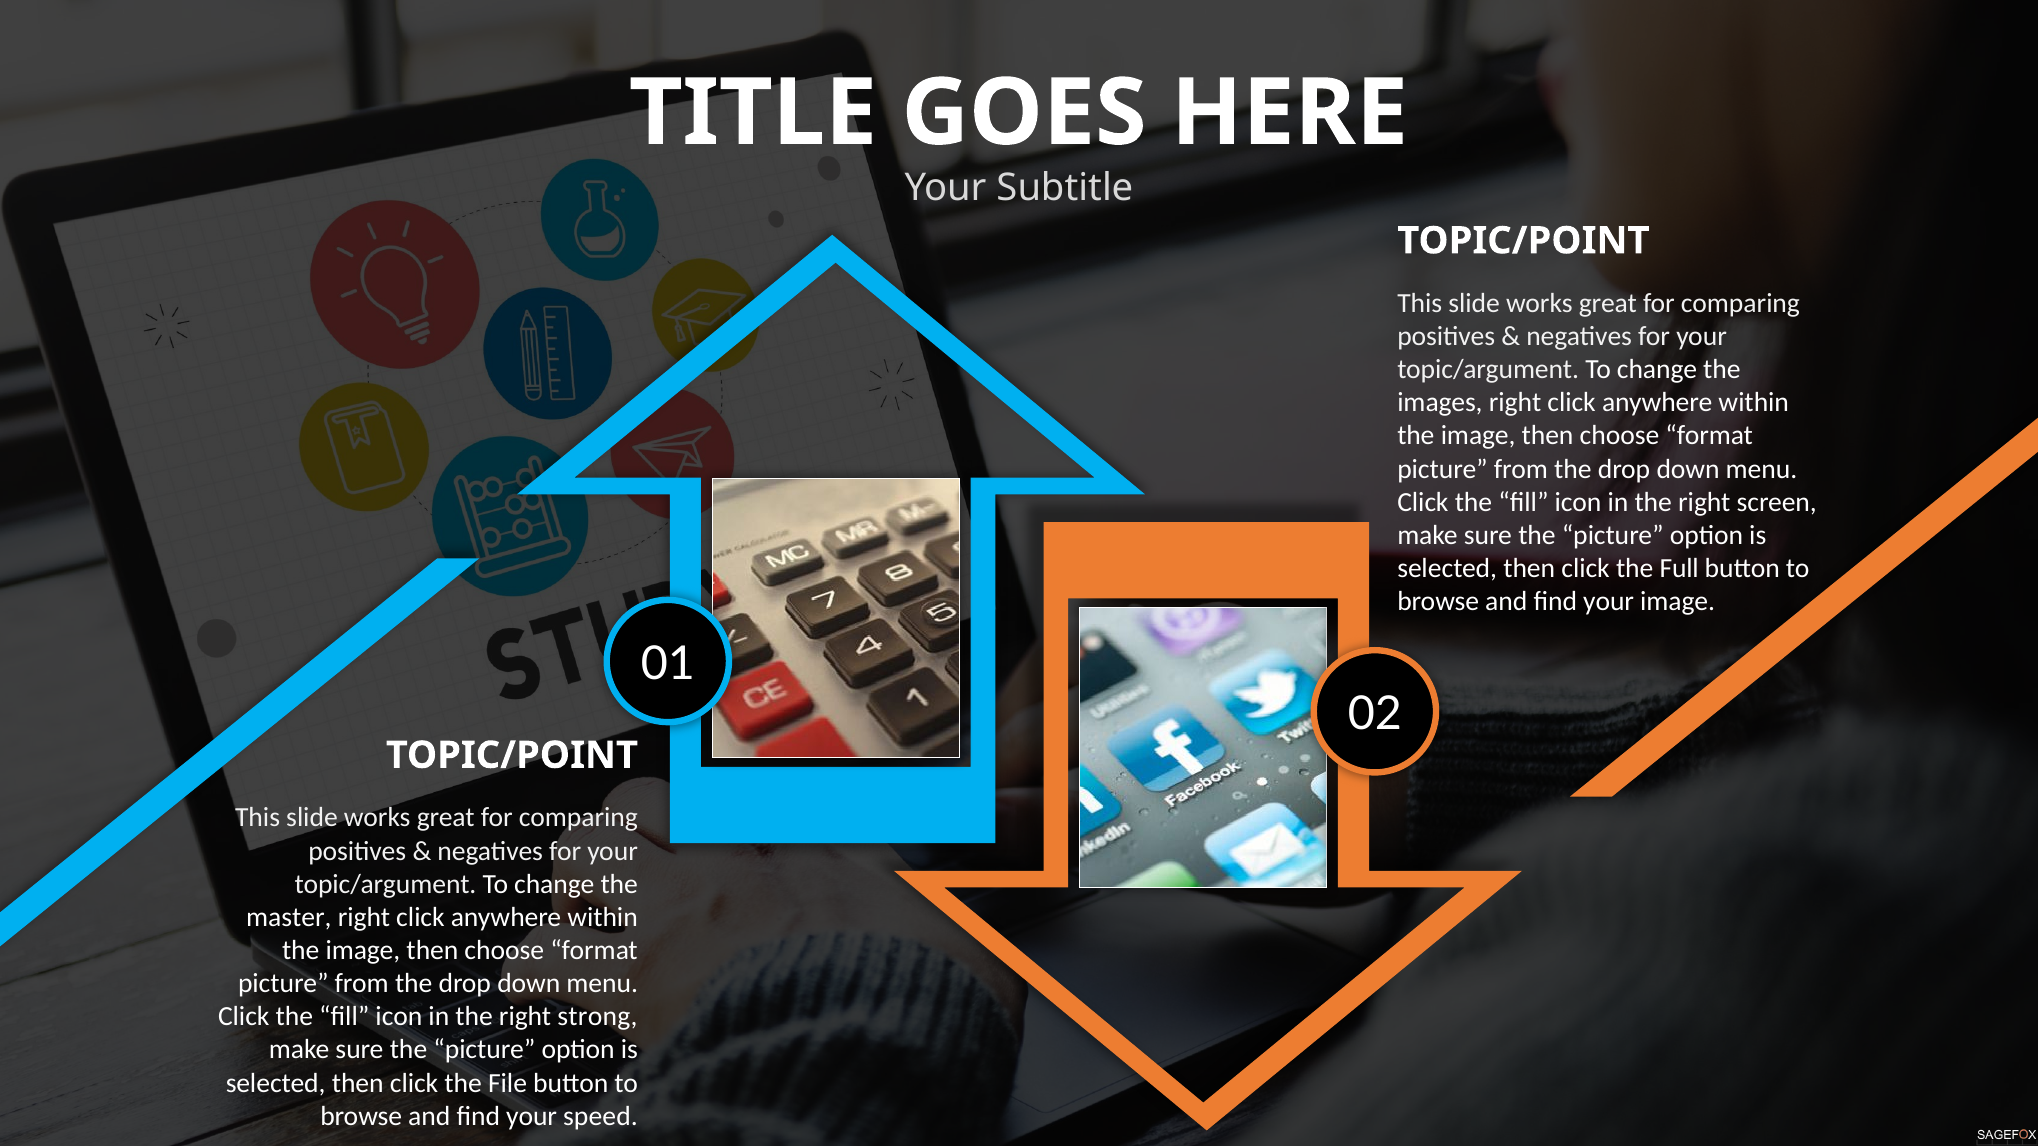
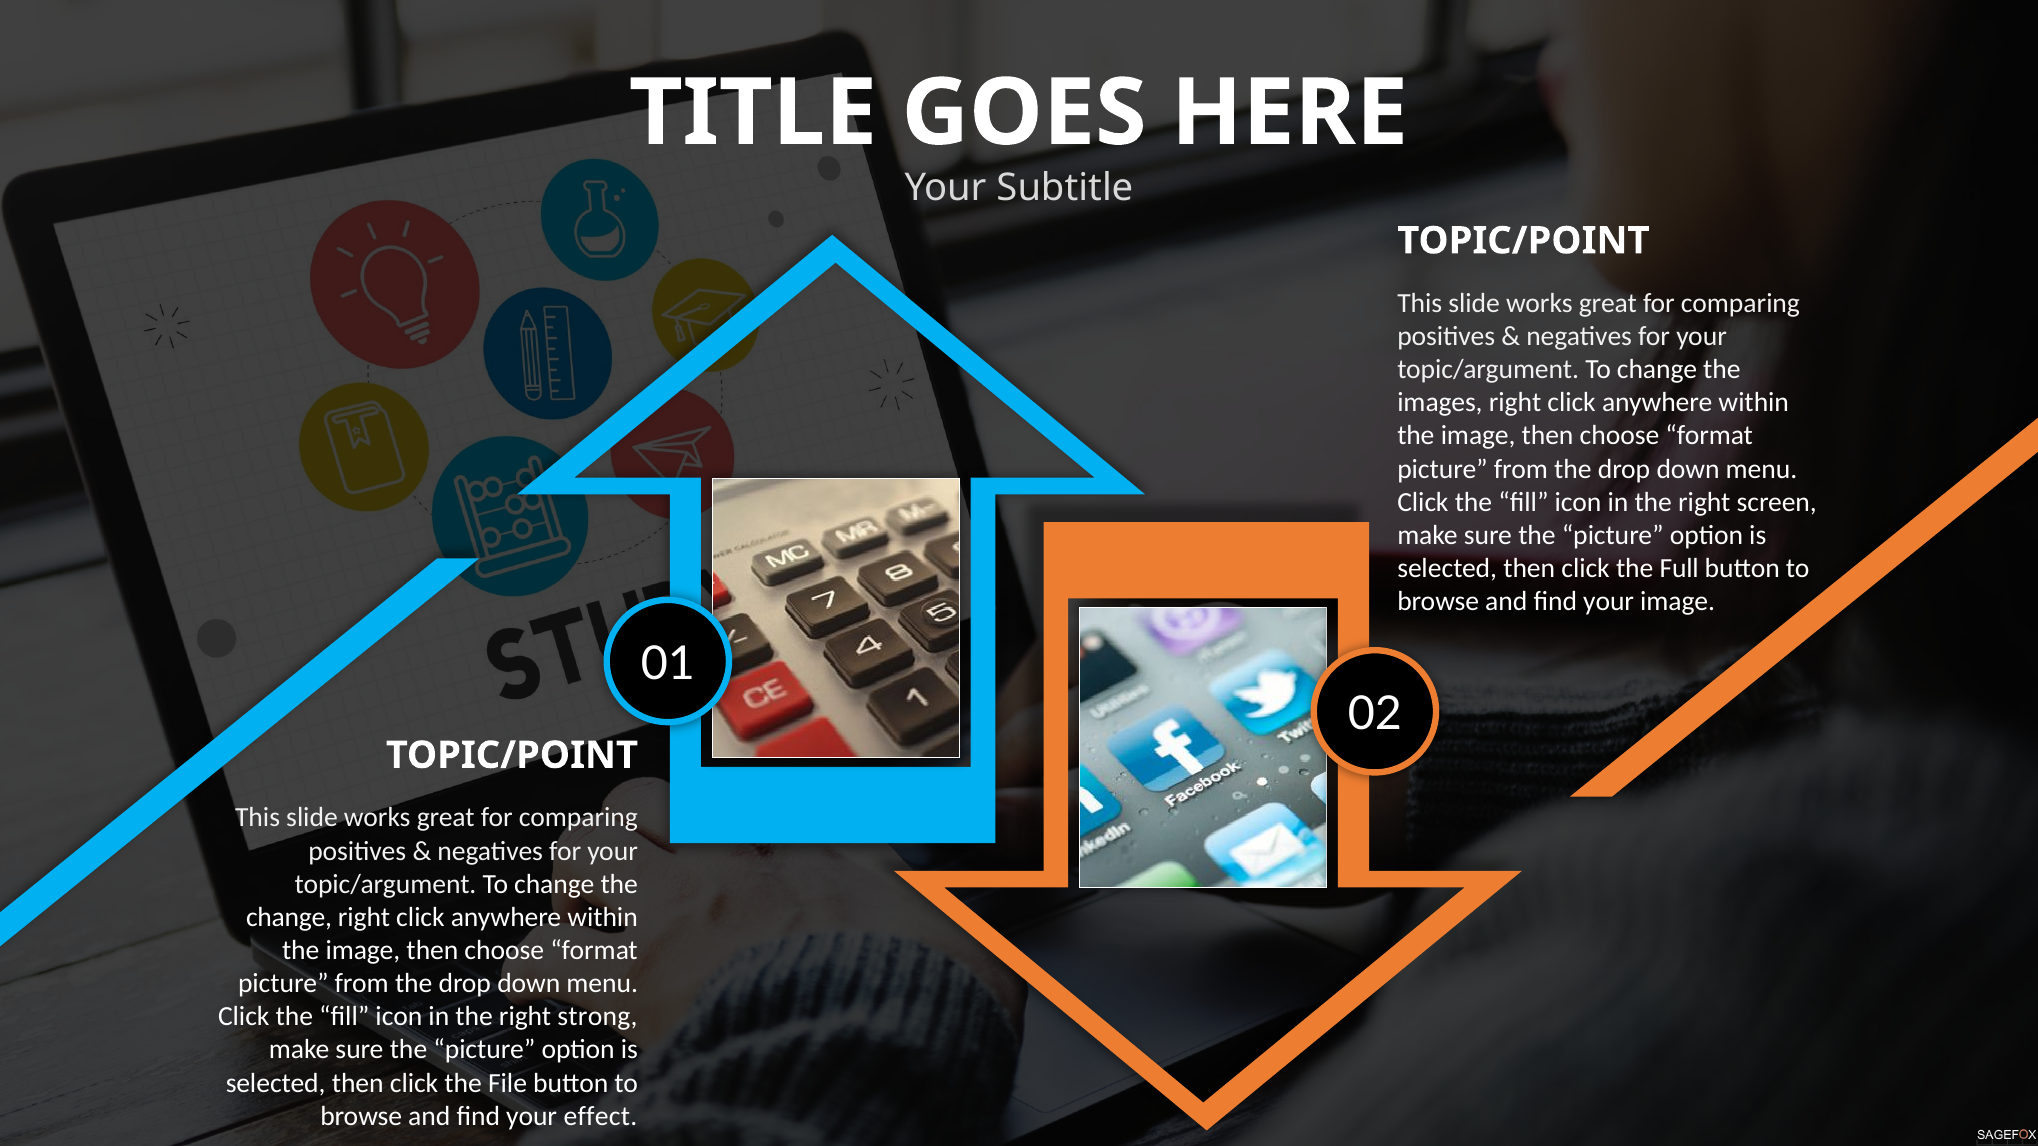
master: master -> change (289, 917)
speed: speed -> effect (600, 1116)
